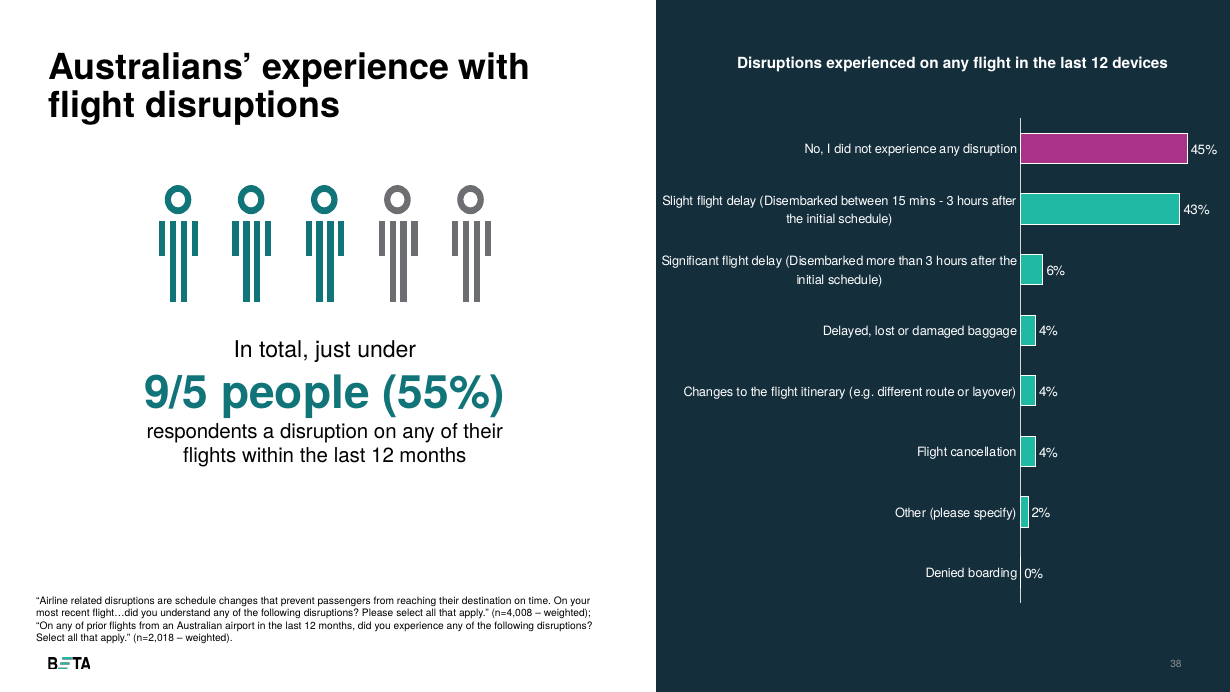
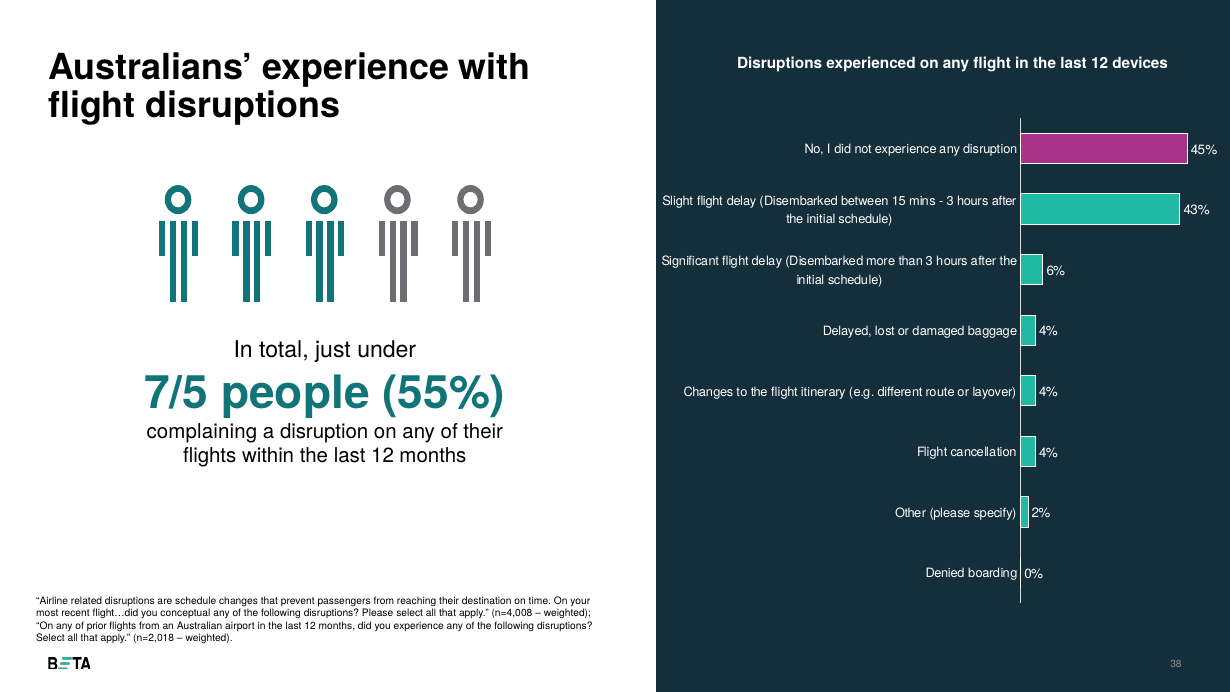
9/5: 9/5 -> 7/5 (176, 393)
respondents: respondents -> complaining (202, 431)
understand: understand -> conceptual (185, 613)
